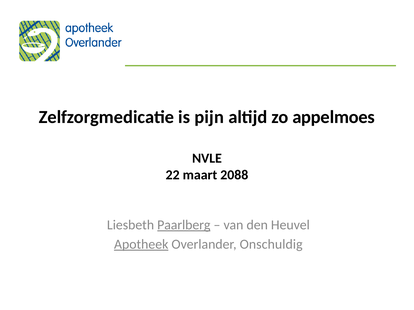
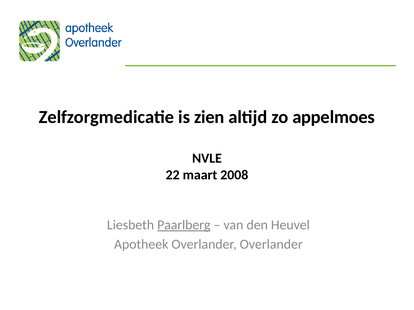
pijn: pijn -> zien (209, 117)
2088: 2088 -> 2008 (234, 175)
Apotheek underline: present -> none (141, 245)
Overlander Onschuldig: Onschuldig -> Overlander (271, 245)
